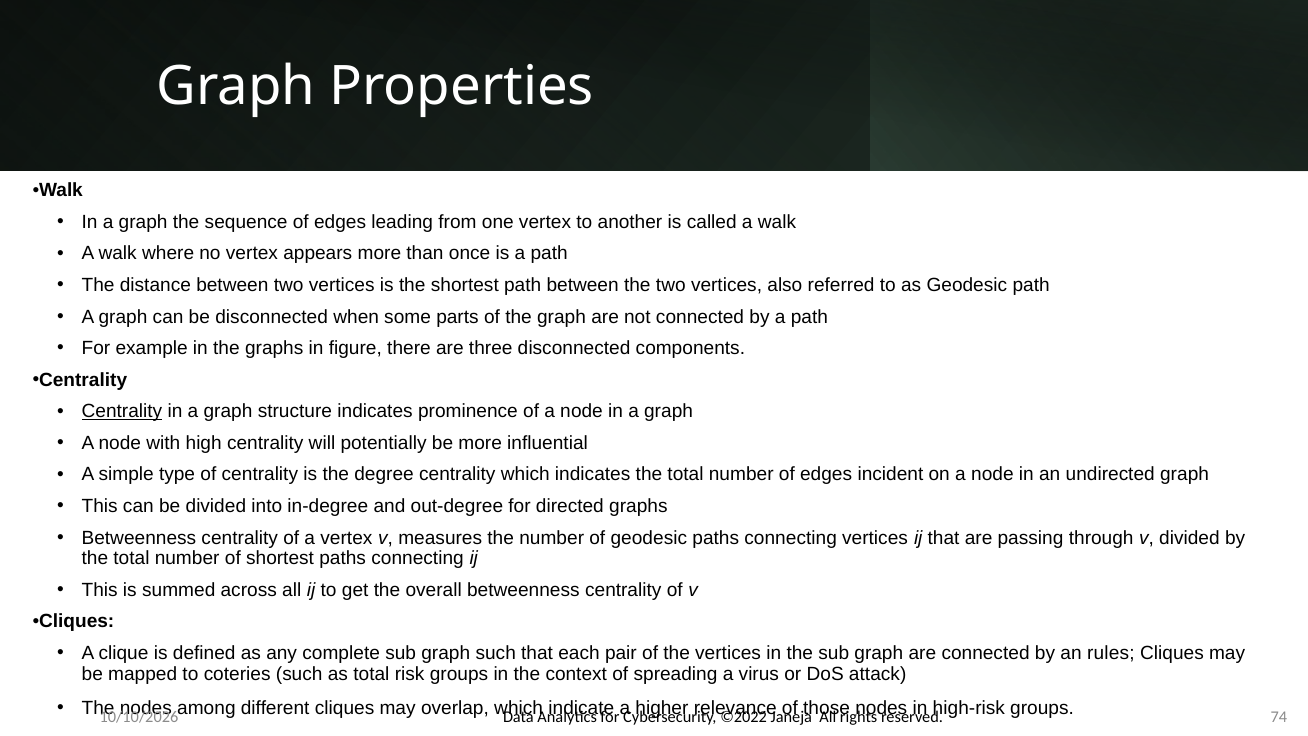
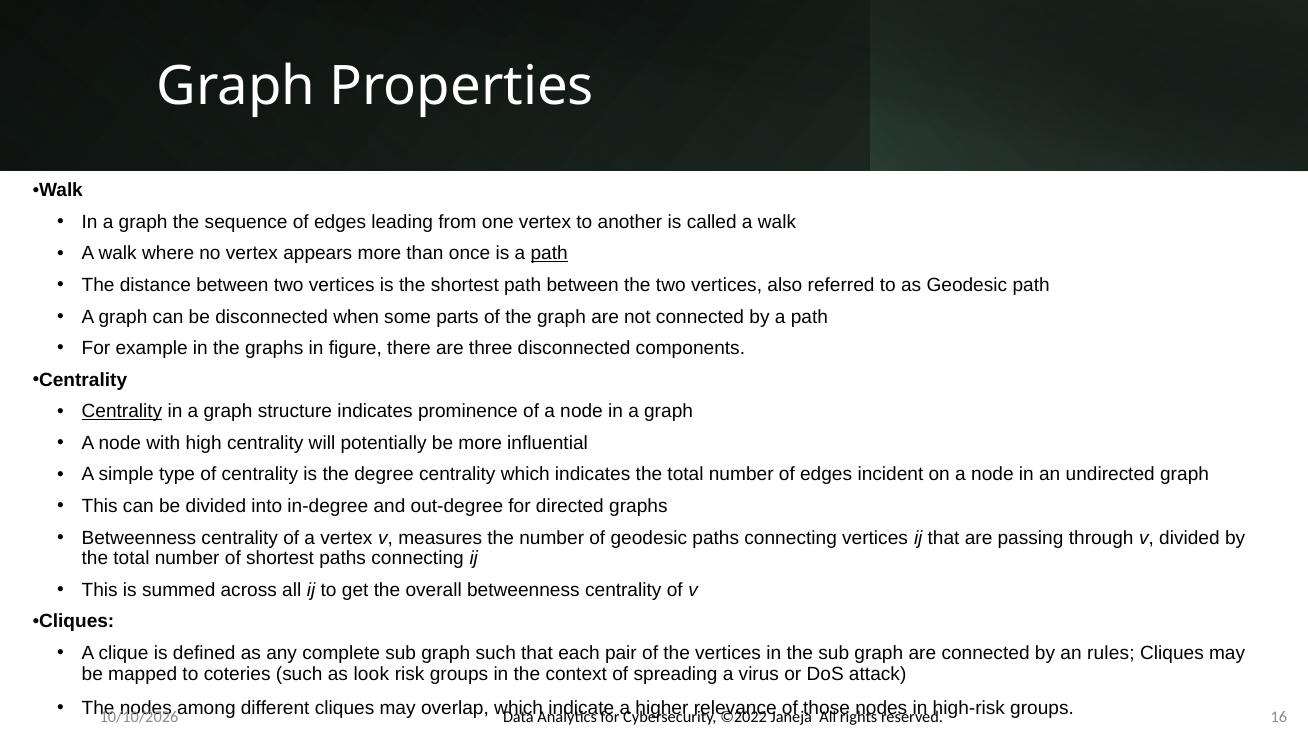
path underline: none -> present (549, 254)
as total: total -> look (371, 674)
74: 74 -> 16 (1279, 717)
